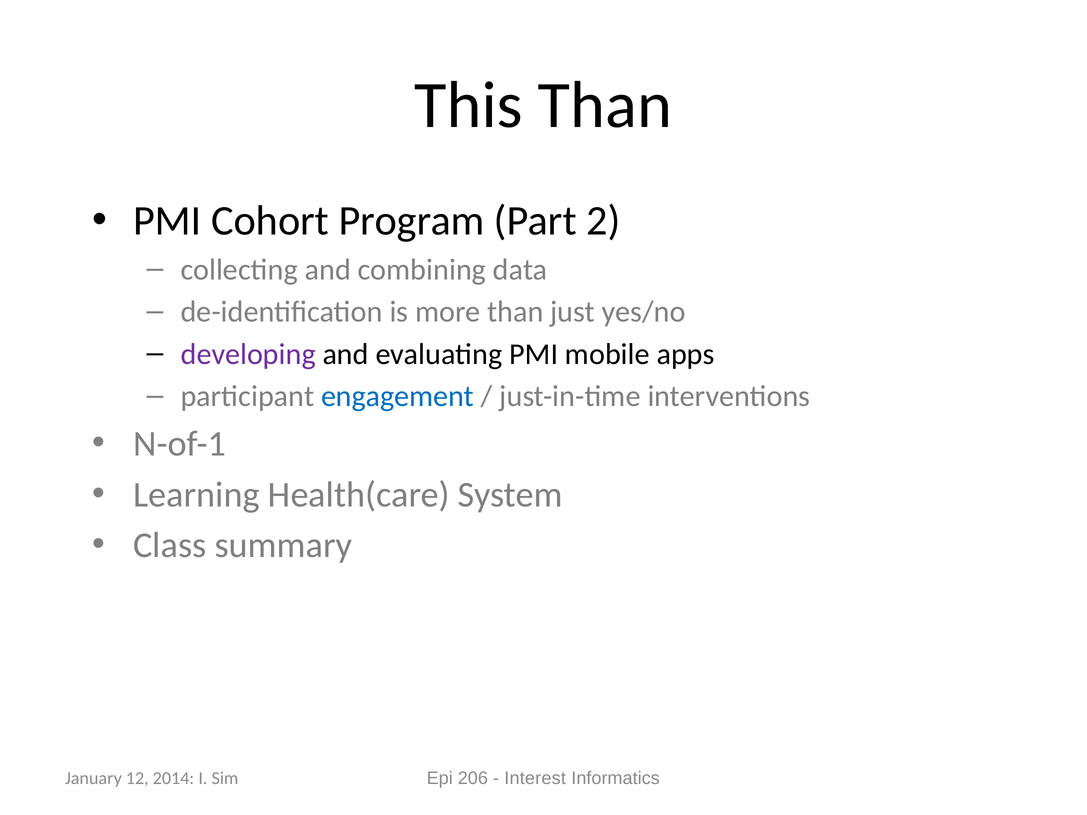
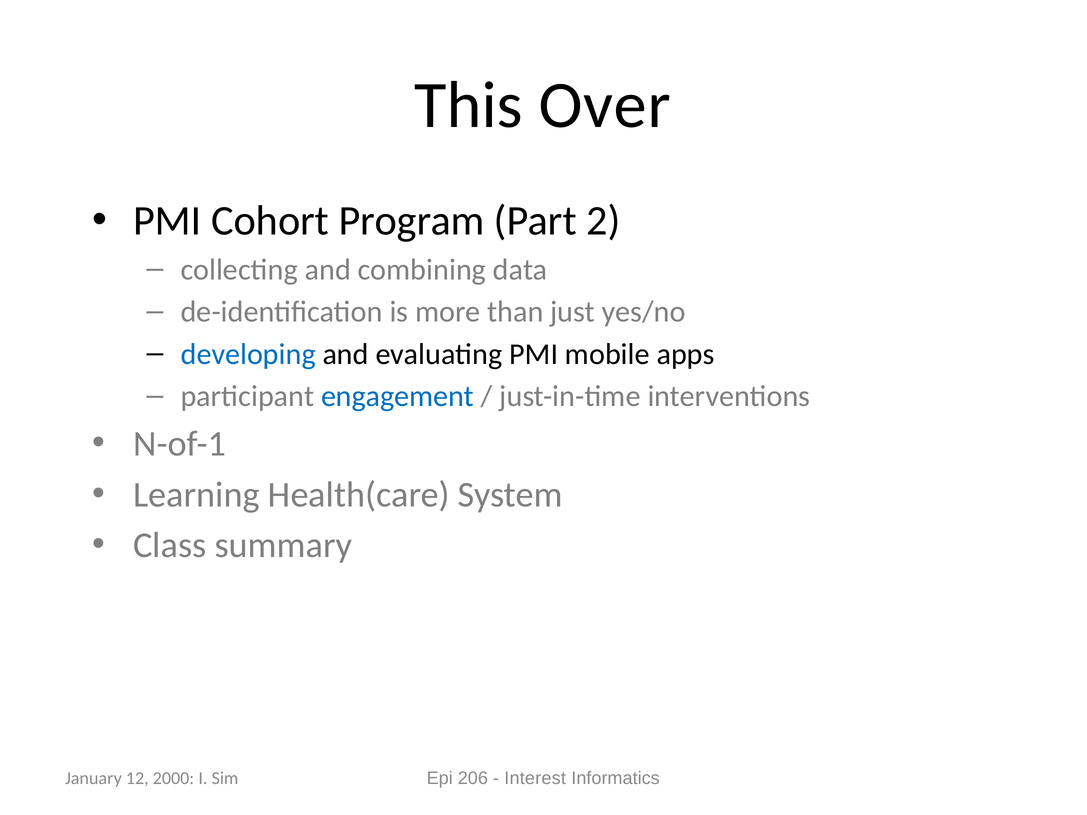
This Than: Than -> Over (605, 105)
developing colour: purple -> blue (248, 354)
2014: 2014 -> 2000 (173, 779)
